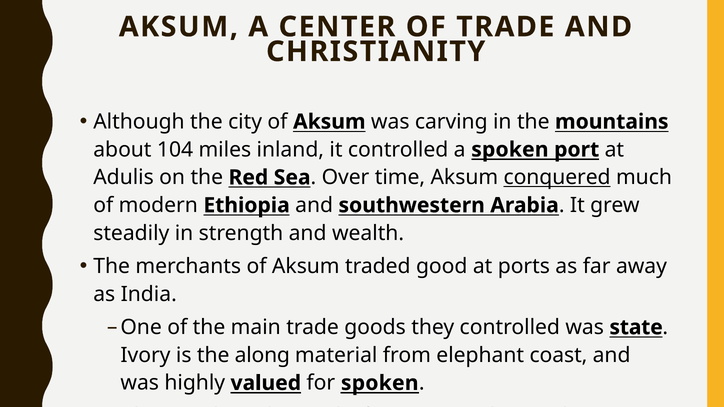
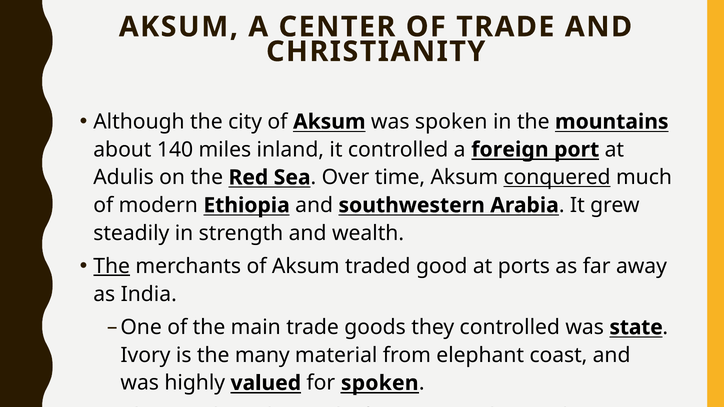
was carving: carving -> spoken (451, 122)
104: 104 -> 140 (175, 150)
a spoken: spoken -> foreign (510, 150)
The underline: none -> present (112, 266)
the along: along -> many (262, 355)
